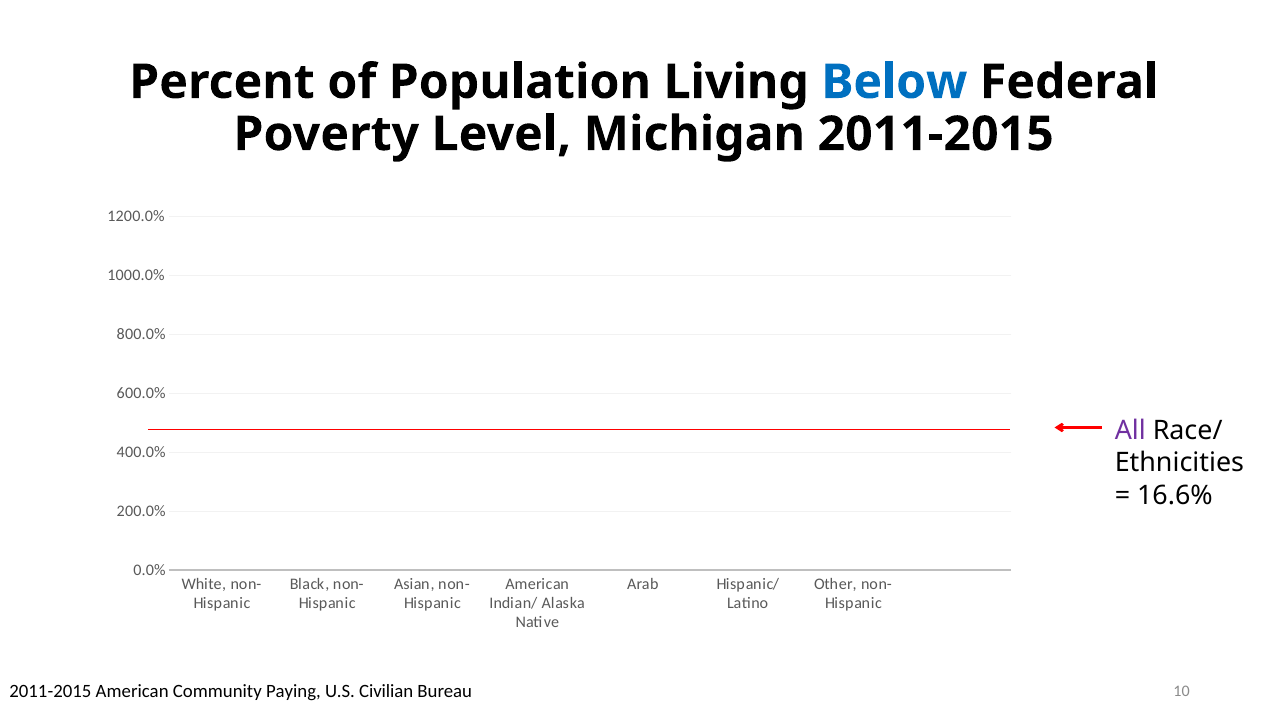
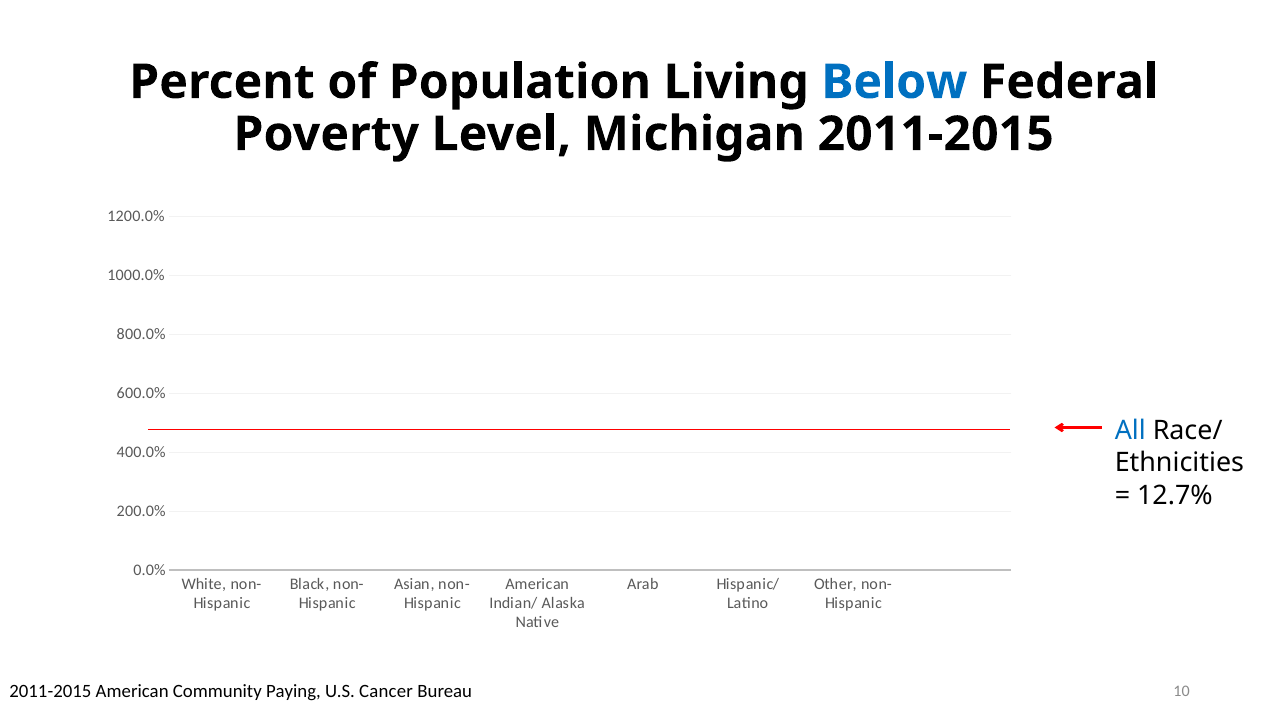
All colour: purple -> blue (1130, 431)
16.6%: 16.6% -> 12.7% (1175, 496)
Civilian: Civilian -> Cancer (386, 692)
